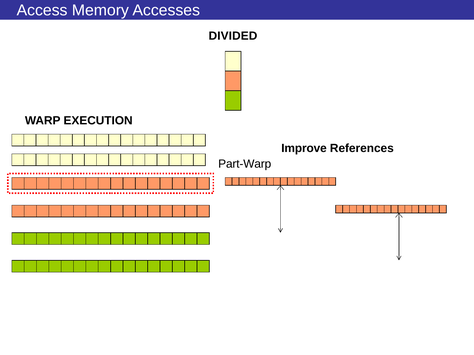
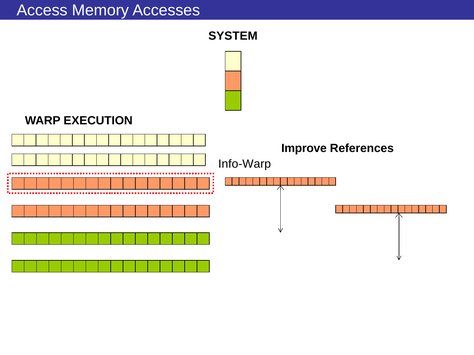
DIVIDED: DIVIDED -> SYSTEM (233, 36)
Part-Warp: Part-Warp -> Info-Warp (245, 164)
